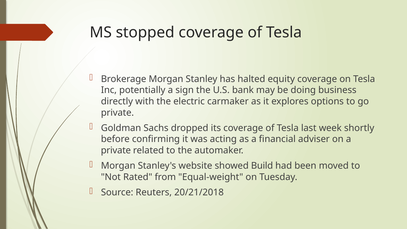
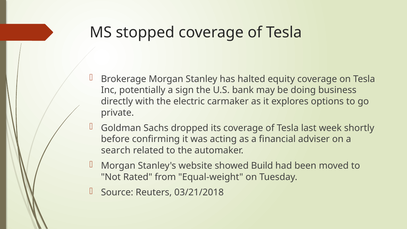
private: private -> search (116, 150)
20/21/2018: 20/21/2018 -> 03/21/2018 (199, 192)
